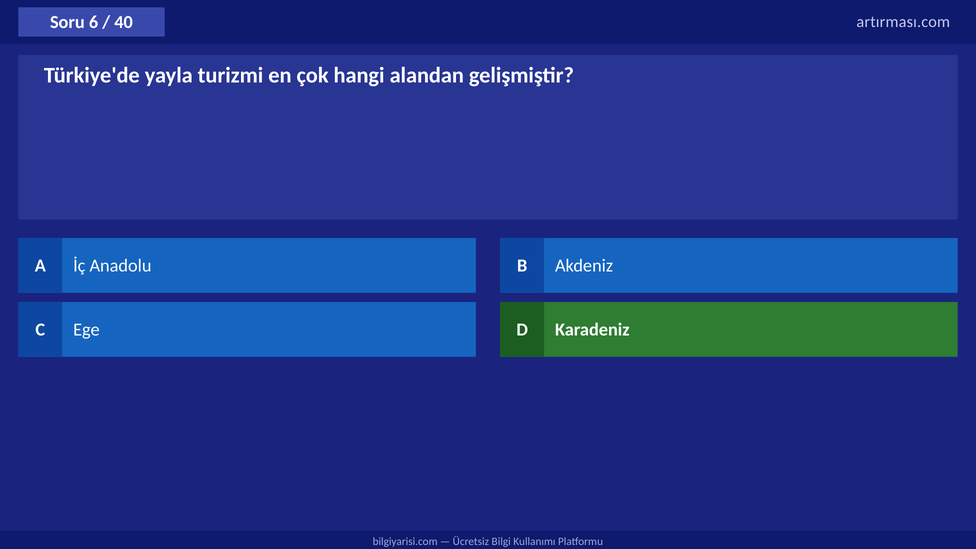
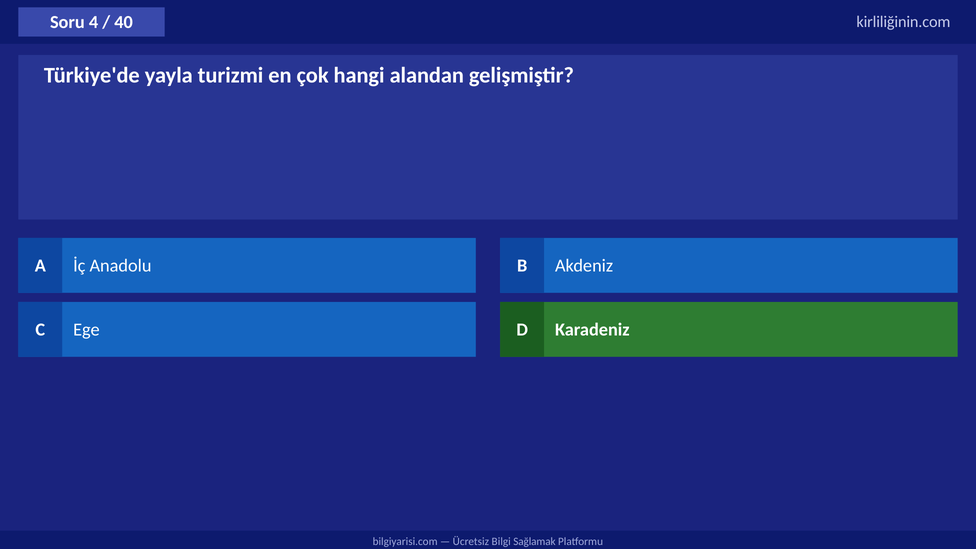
6: 6 -> 4 (94, 22)
artırması.com: artırması.com -> kirliliğinin.com (903, 22)
Kullanımı: Kullanımı -> Sağlamak (534, 541)
